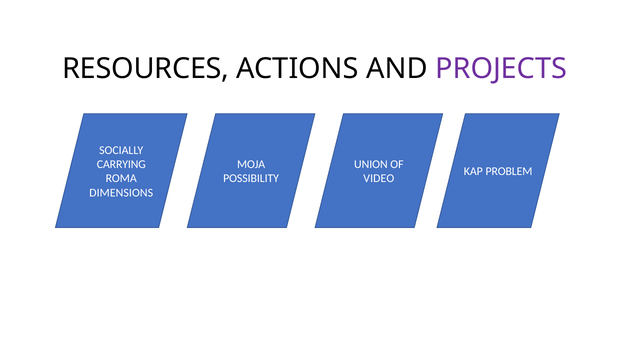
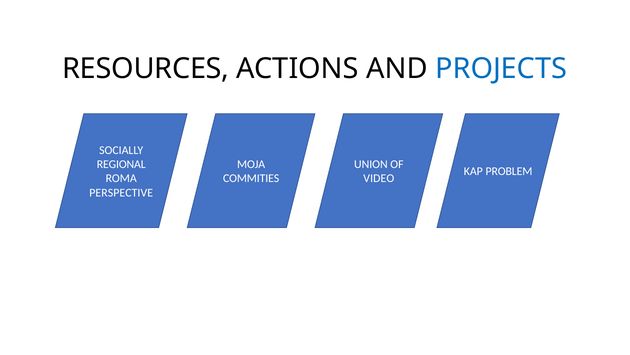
PROJECTS colour: purple -> blue (501, 69)
CARRYING: CARRYING -> REGIONAL (121, 164)
POSSIBILITY: POSSIBILITY -> COMMITIES (251, 178)
DIMENSIONS: DIMENSIONS -> PERSPECTIVE (121, 192)
